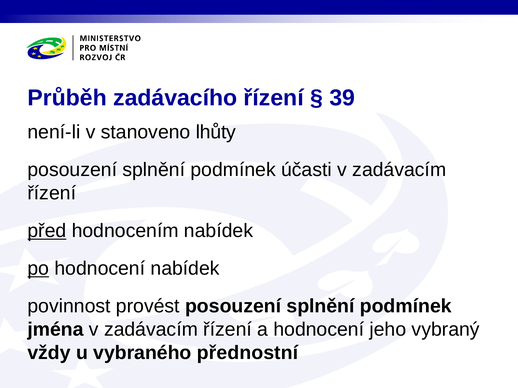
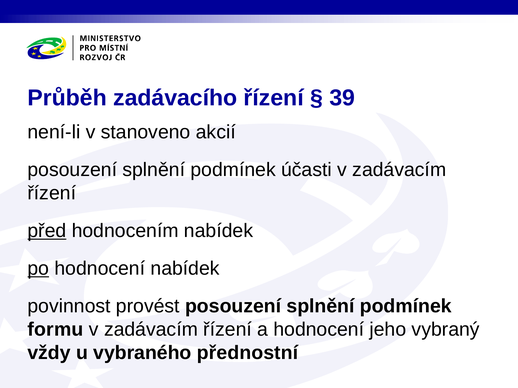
lhůty: lhůty -> akcií (216, 132)
jména: jména -> formu (55, 330)
